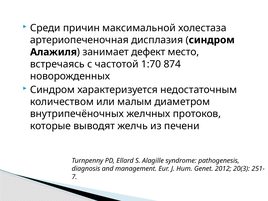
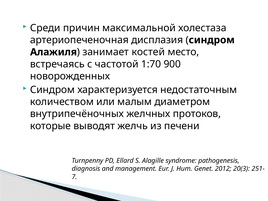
дефект: дефект -> костей (148, 52)
874: 874 -> 900 (172, 64)
